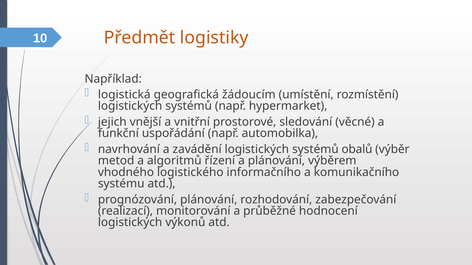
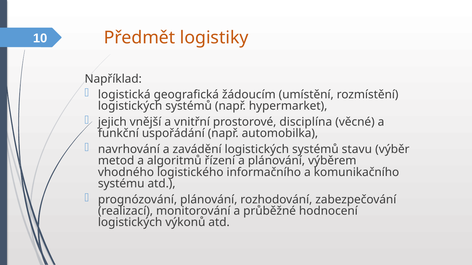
sledování: sledování -> disciplína (306, 122)
obalů: obalů -> stavu (357, 150)
